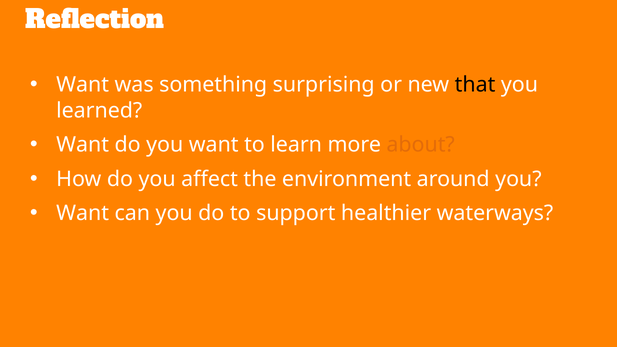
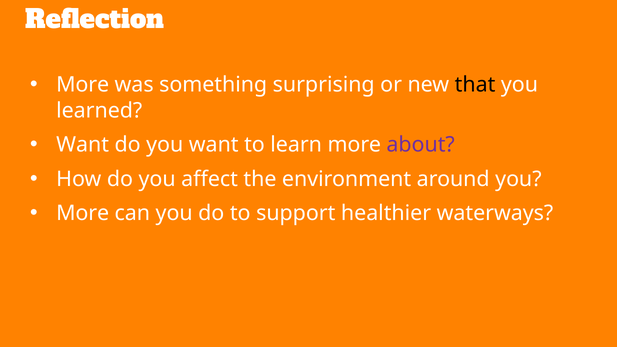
Want: Want -> More (83, 85)
about colour: orange -> purple (421, 145)
Want: Want -> More (83, 213)
